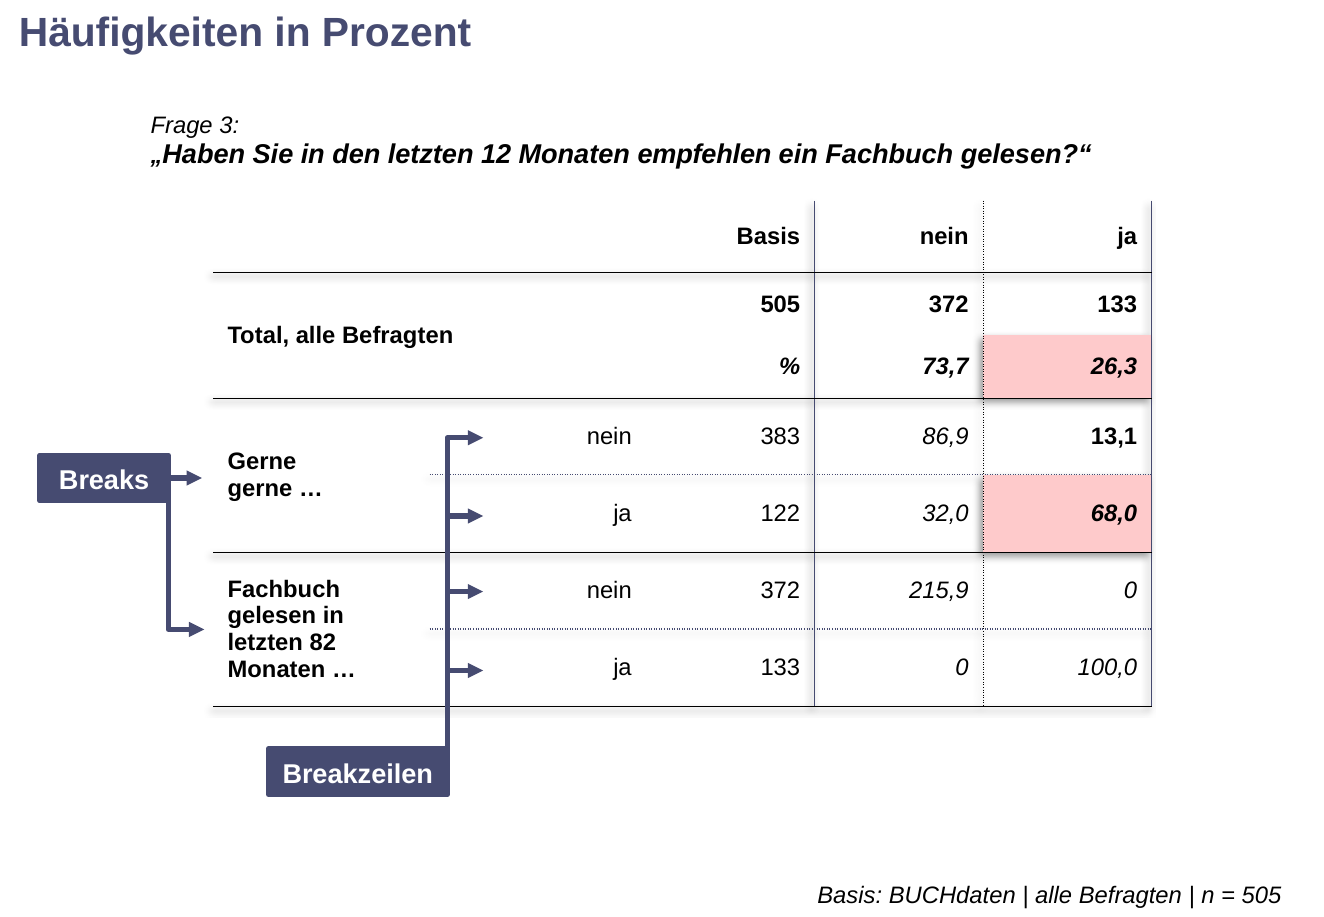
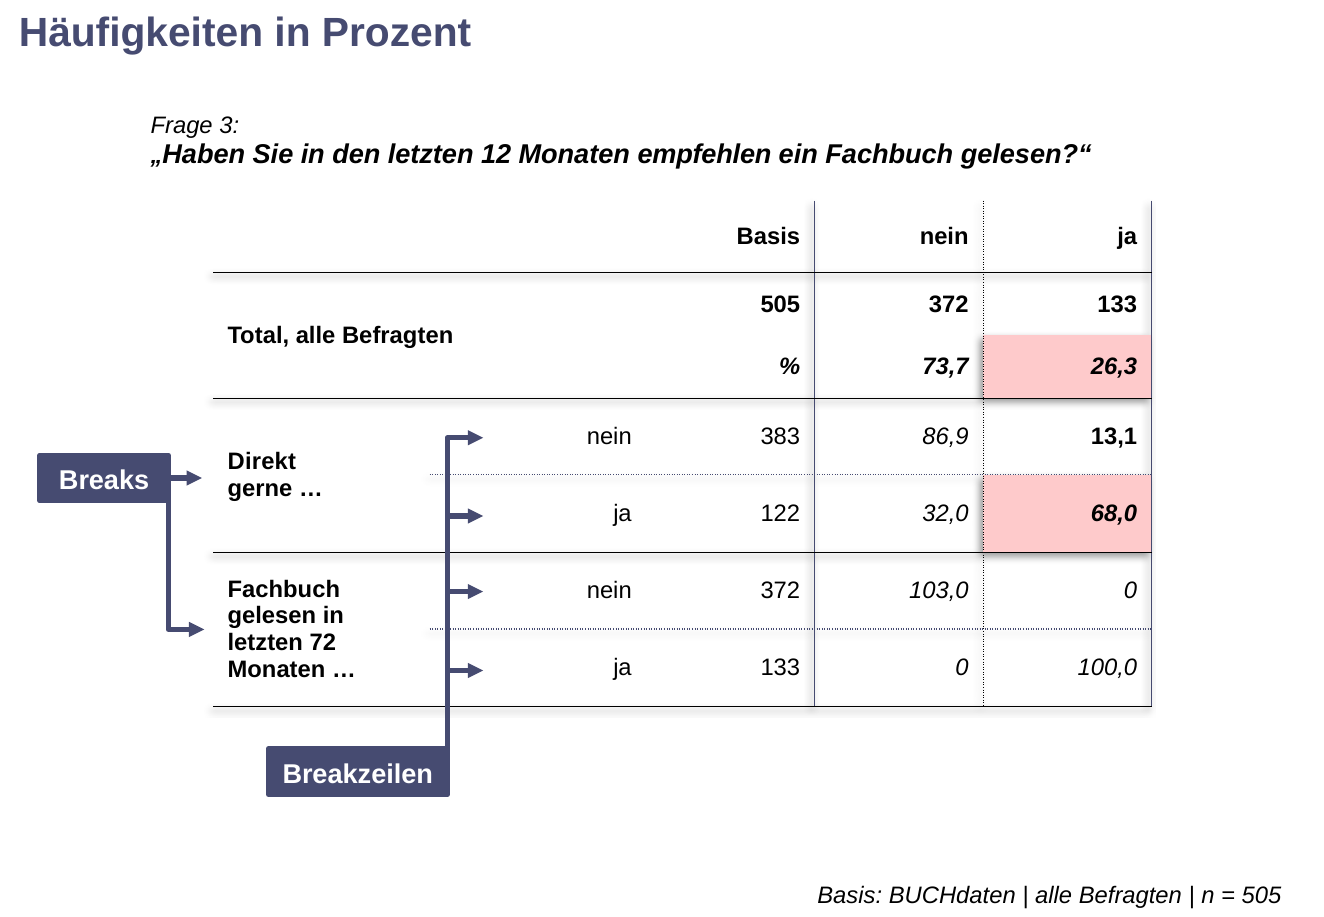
Gerne: Gerne -> Direkt (262, 462)
215,9: 215,9 -> 103,0 (939, 591)
82: 82 -> 72 (323, 642)
